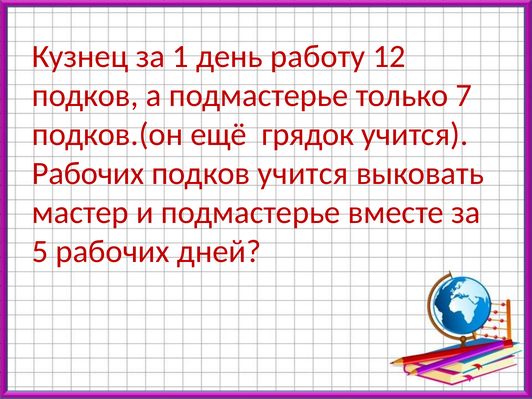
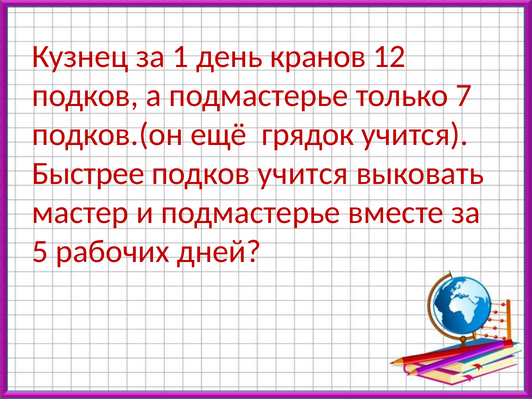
работу: работу -> кранов (318, 56)
Рабочих: Рабочих -> Быстрее (88, 173)
